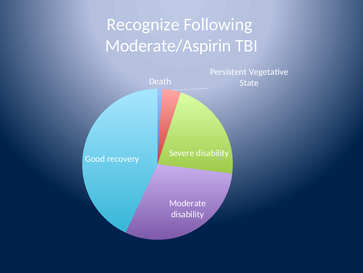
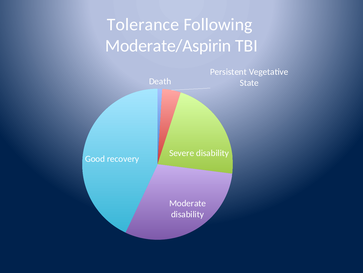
Recognize: Recognize -> Tolerance (143, 25)
